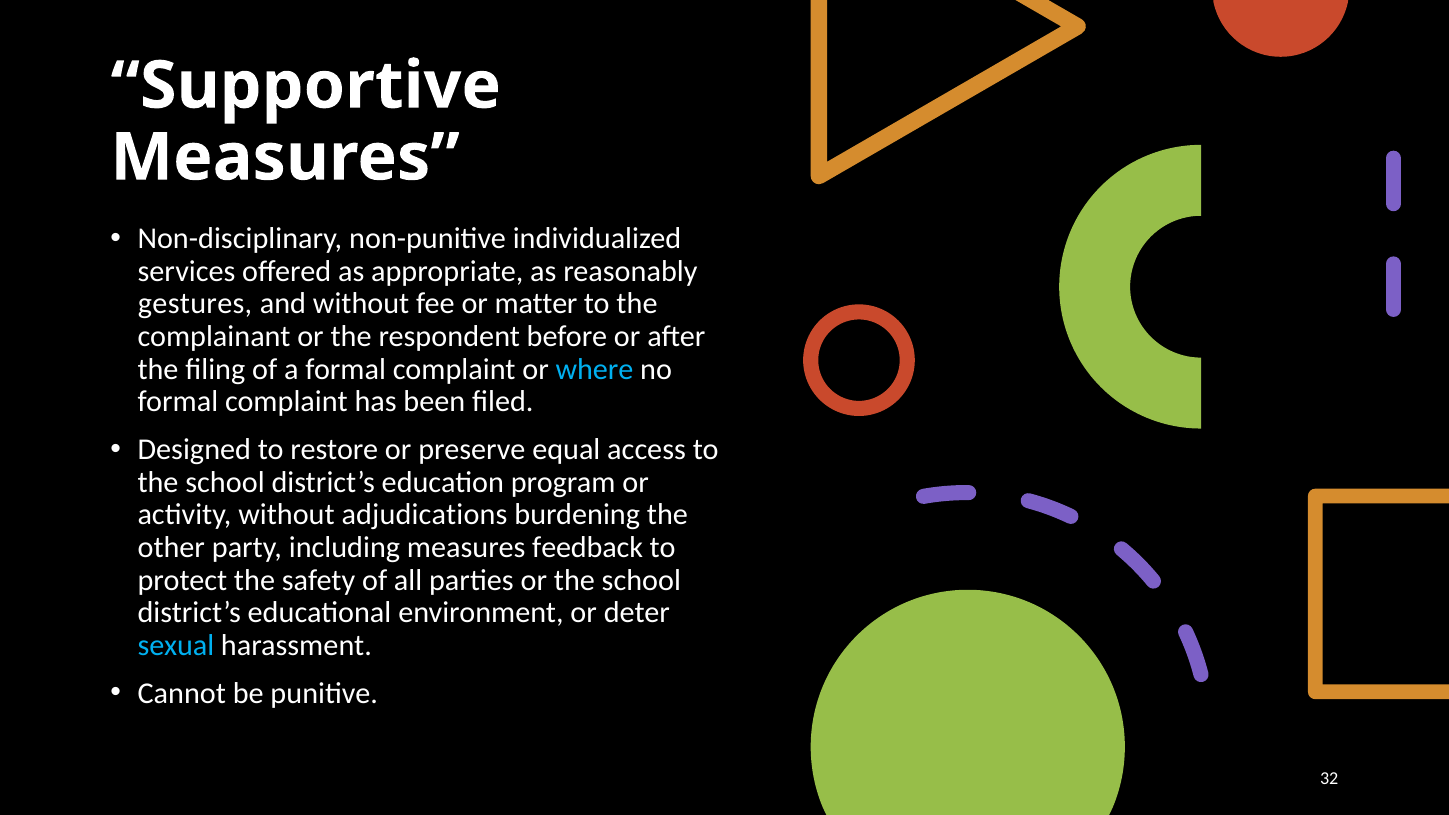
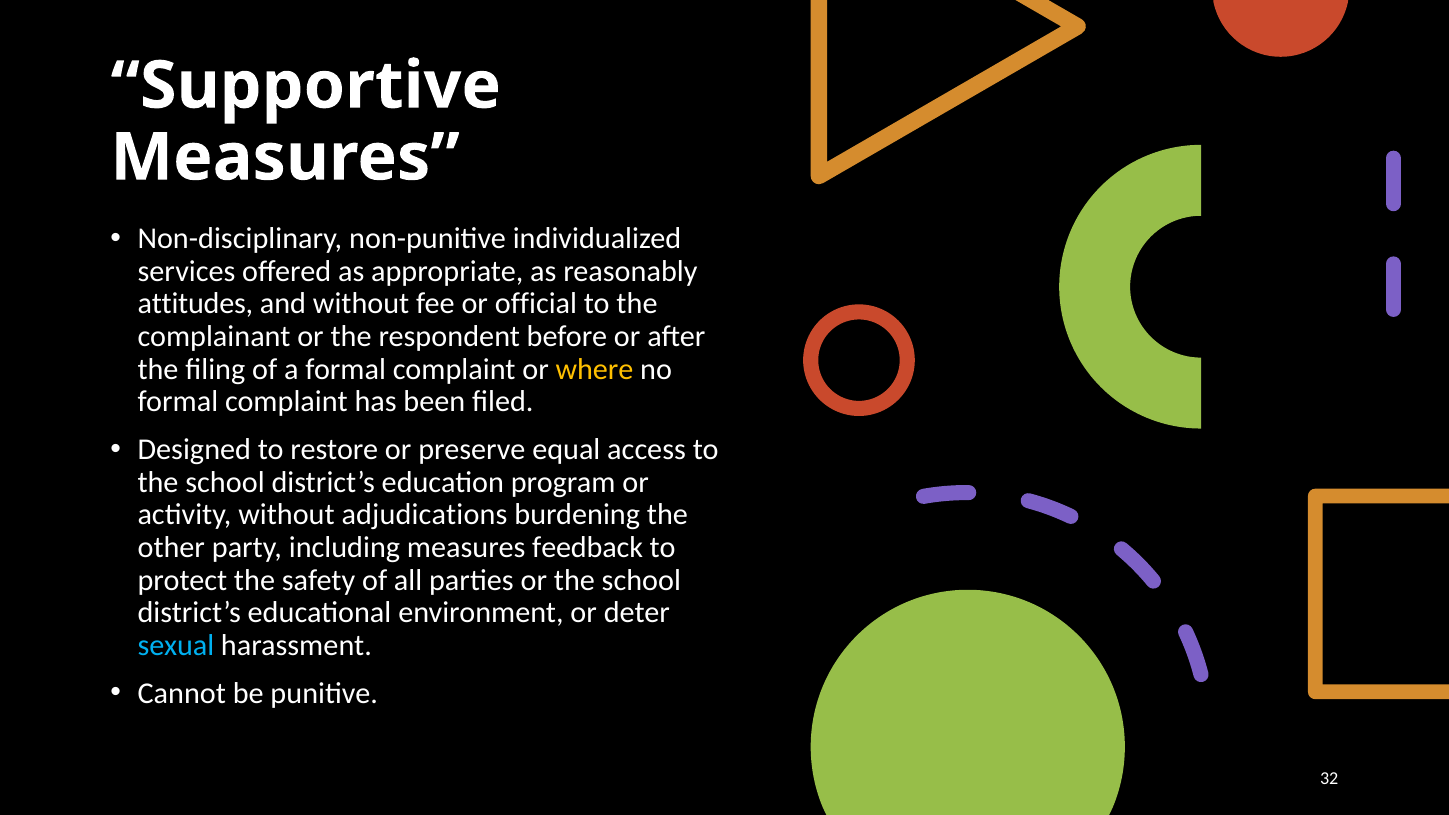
gestures: gestures -> attitudes (195, 304)
matter: matter -> official (536, 304)
where colour: light blue -> yellow (595, 369)
